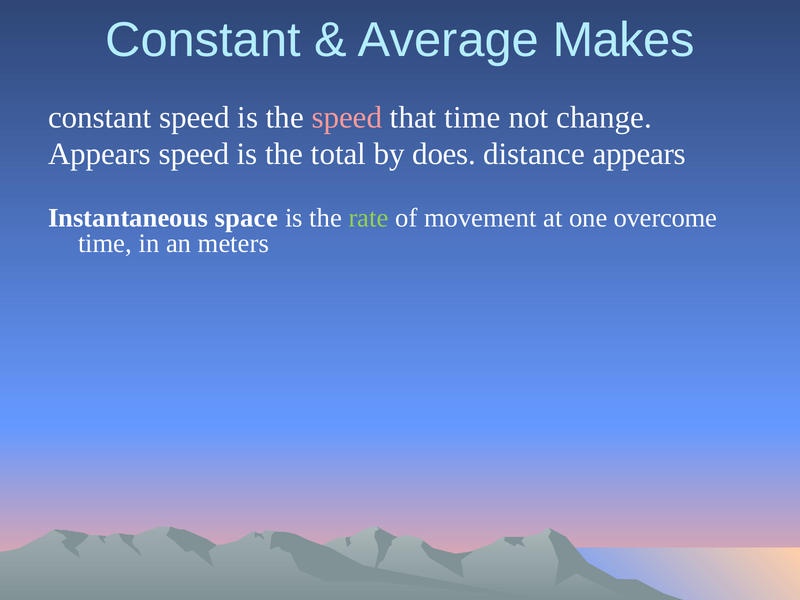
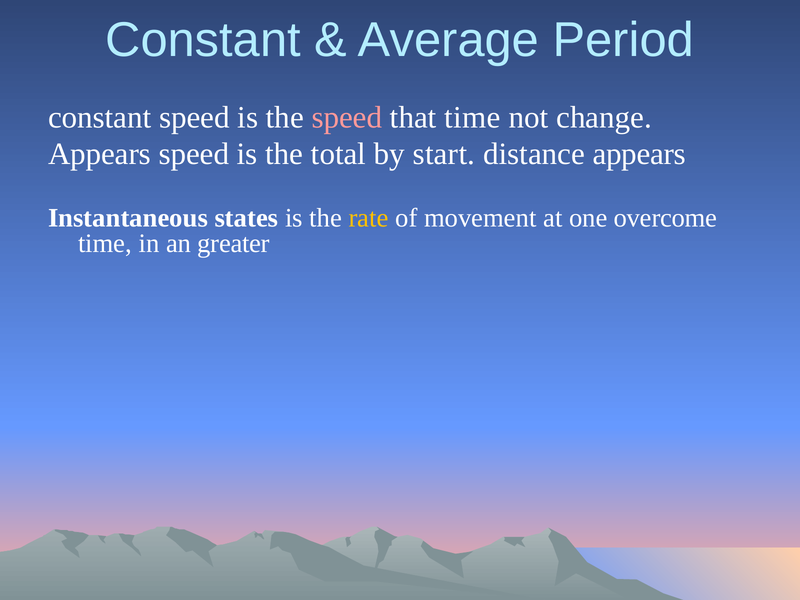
Makes: Makes -> Period (623, 40)
does: does -> start (444, 154)
space: space -> states (246, 218)
rate colour: light green -> yellow (369, 218)
meters: meters -> greater (233, 244)
